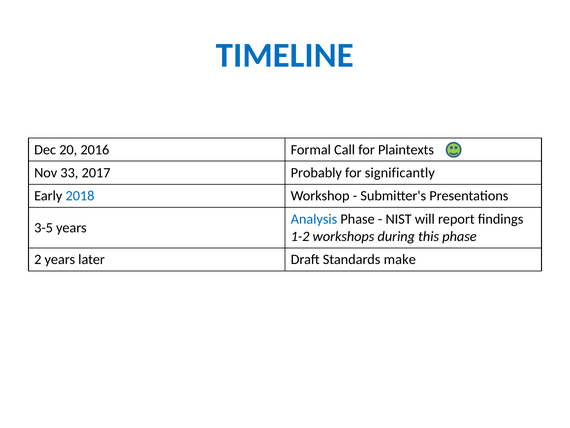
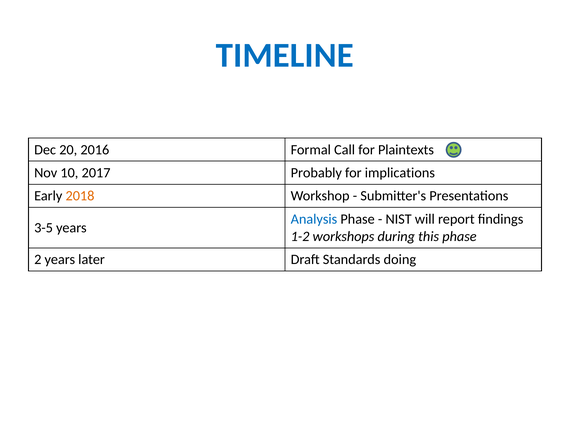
33: 33 -> 10 (69, 173)
significantly: significantly -> implications (400, 173)
2018 colour: blue -> orange (80, 196)
make: make -> doing (400, 259)
